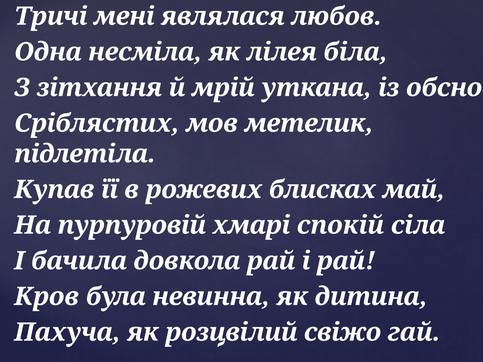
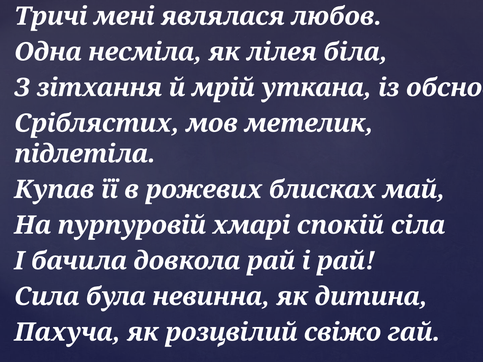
Кров: Кров -> Сила (47, 297)
